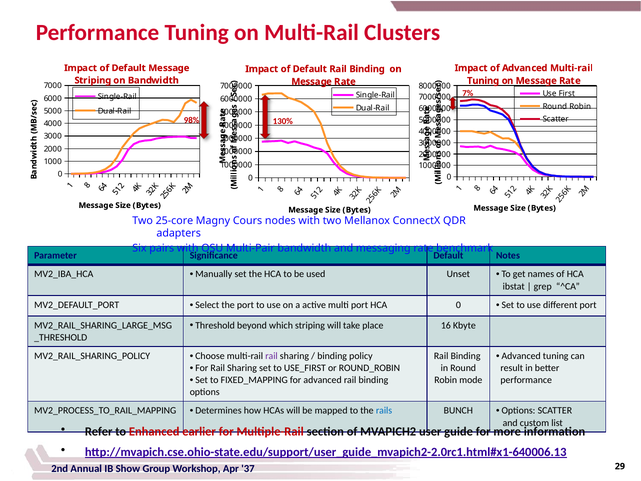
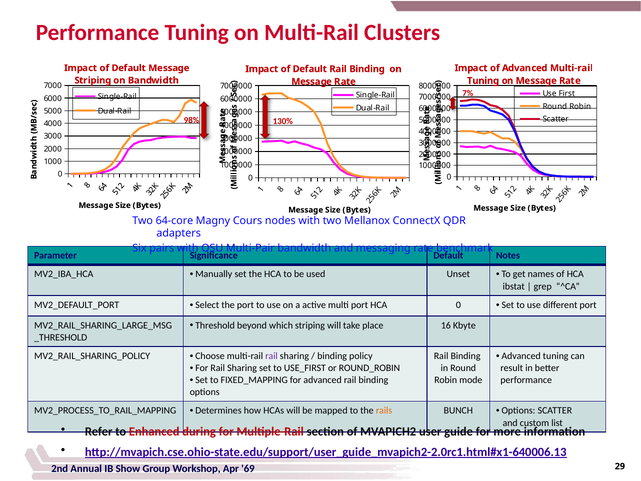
25-core: 25-core -> 64-core (174, 221)
rails colour: blue -> orange (384, 411)
earlier: earlier -> during (199, 431)
37: 37 -> 69 (248, 469)
